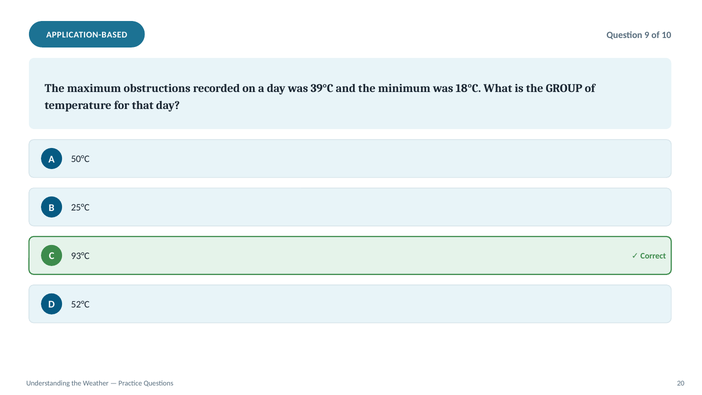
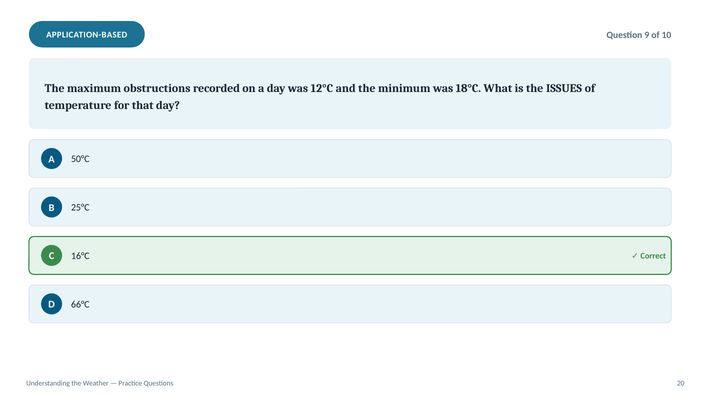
39°C: 39°C -> 12°C (322, 89)
GROUP: GROUP -> ISSUES (564, 89)
93°C: 93°C -> 16°C (80, 256)
52°C: 52°C -> 66°C (80, 304)
